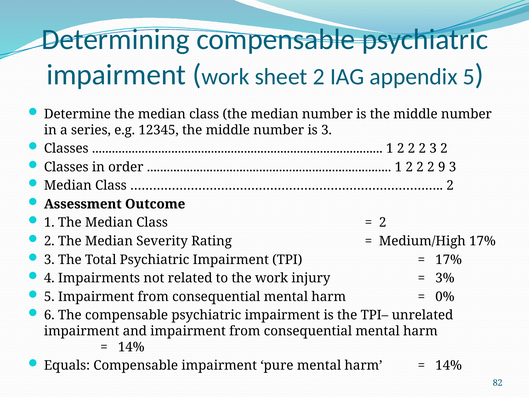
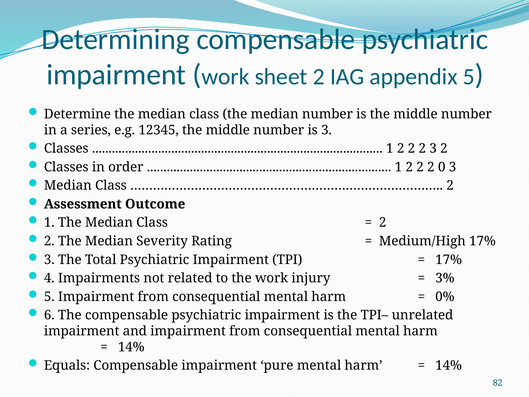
9: 9 -> 0 (442, 167)
